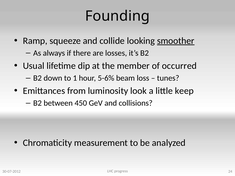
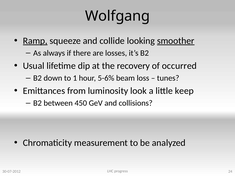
Founding: Founding -> Wolfgang (117, 16)
Ramp underline: none -> present (35, 41)
member: member -> recovery (133, 66)
